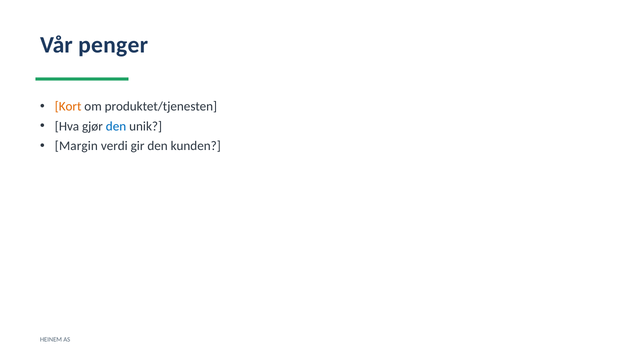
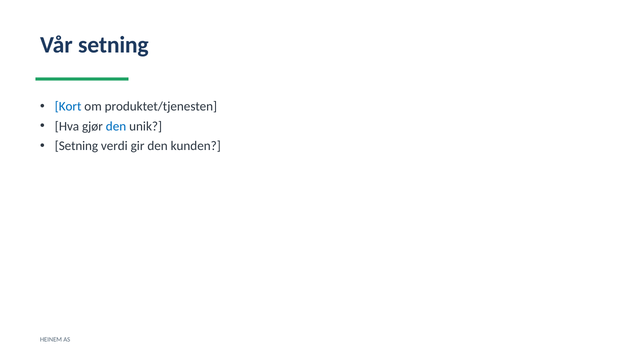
Vår penger: penger -> setning (113, 45)
Kort colour: orange -> blue (68, 107)
Margin: Margin -> Setning (76, 146)
